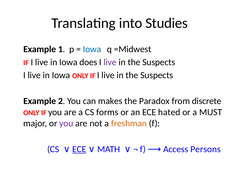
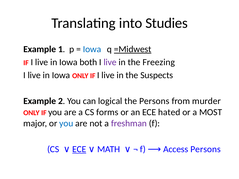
=Midwest underline: none -> present (133, 49)
does: does -> both (88, 62)
Suspects: Suspects -> Freezing (159, 62)
makes: makes -> logical (110, 101)
the Paradox: Paradox -> Persons (154, 101)
discrete: discrete -> murder (207, 101)
MUST: MUST -> MOST (211, 112)
you colour: purple -> blue (66, 123)
freshman colour: orange -> purple (129, 123)
